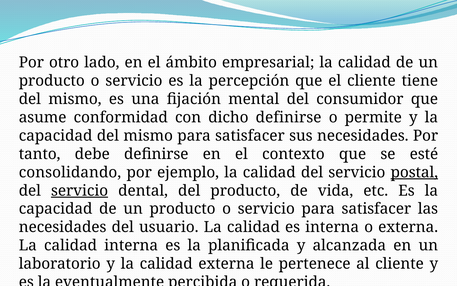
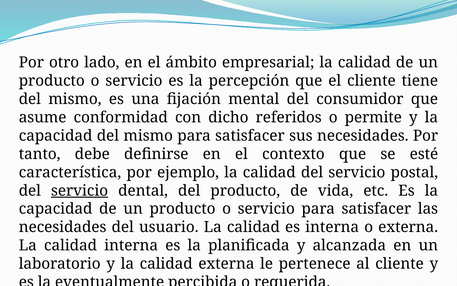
dicho definirse: definirse -> referidos (289, 117)
consolidando: consolidando -> característica (70, 172)
postal underline: present -> none (414, 172)
